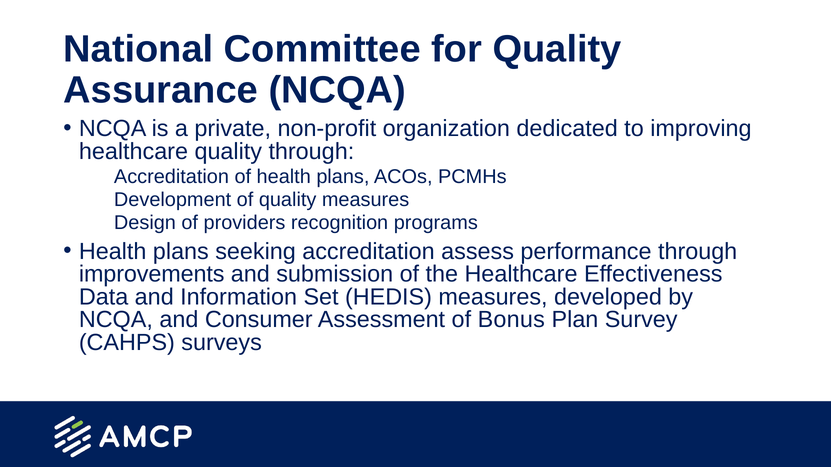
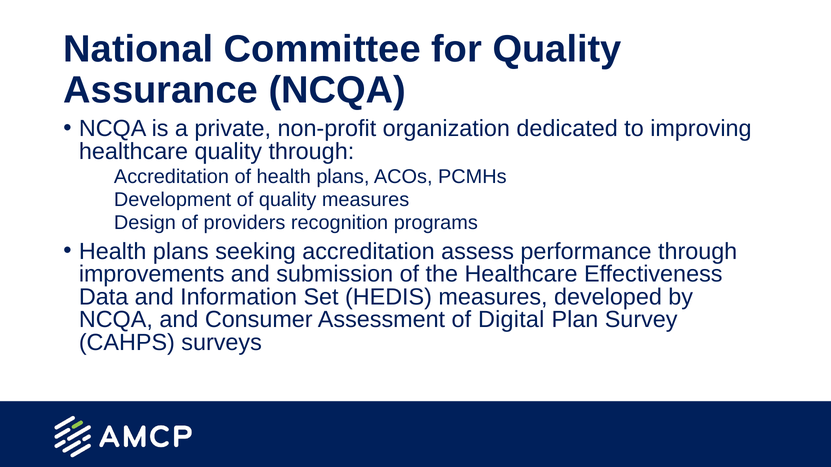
Bonus: Bonus -> Digital (511, 320)
